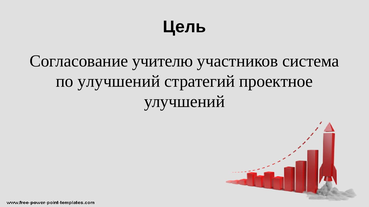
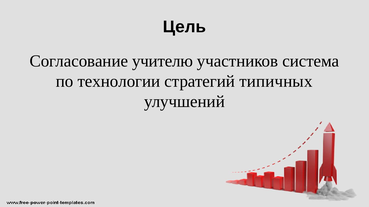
по улучшений: улучшений -> технологии (119, 81)
проектное: проектное -> типичных (276, 81)
